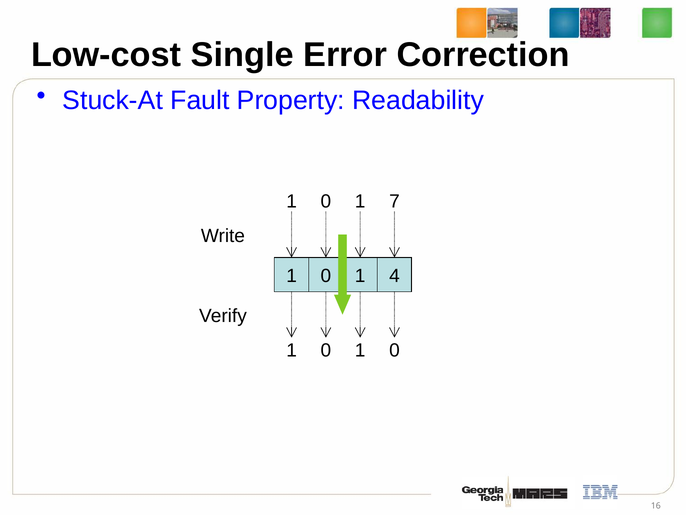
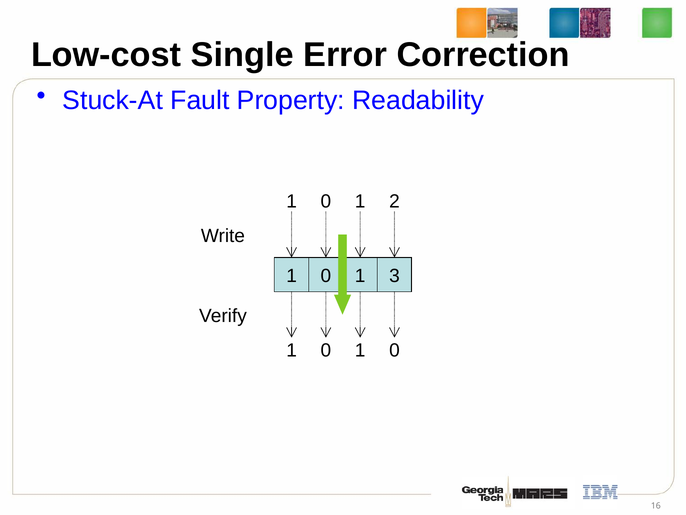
7: 7 -> 2 (394, 201)
4: 4 -> 3 (394, 276)
